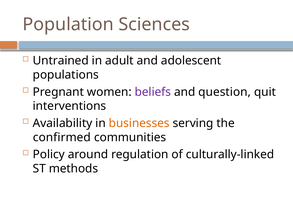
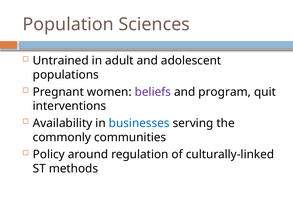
question: question -> program (225, 92)
businesses colour: orange -> blue (139, 123)
confirmed: confirmed -> commonly (62, 137)
